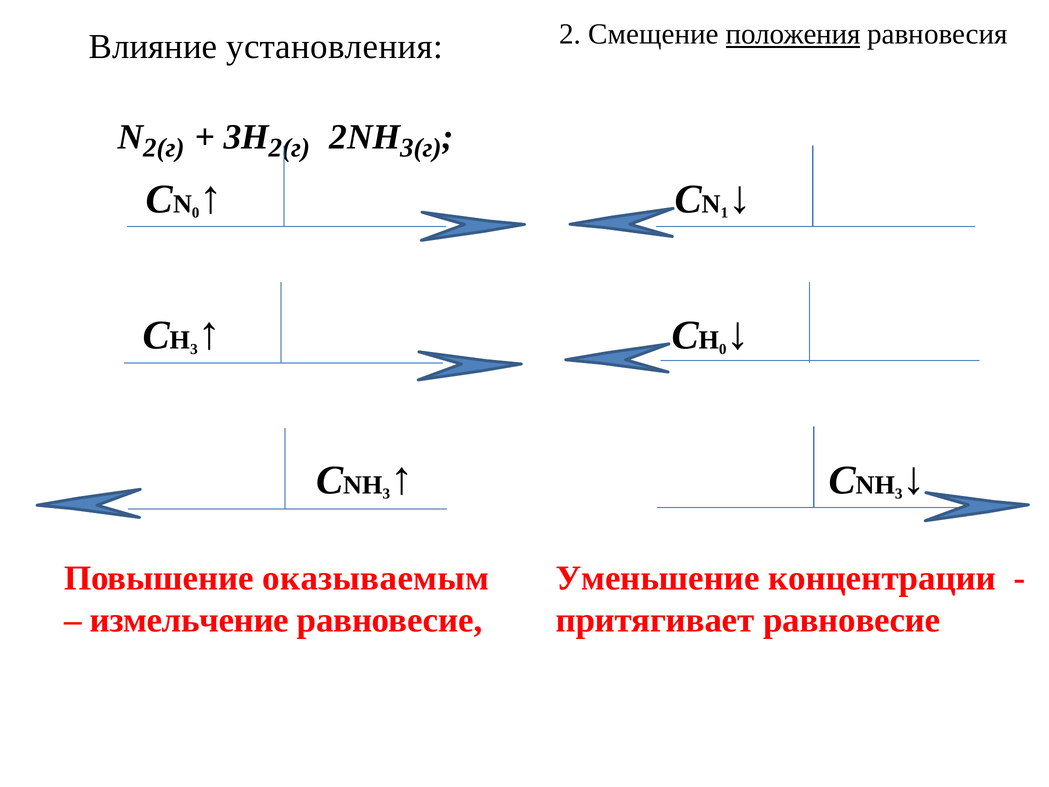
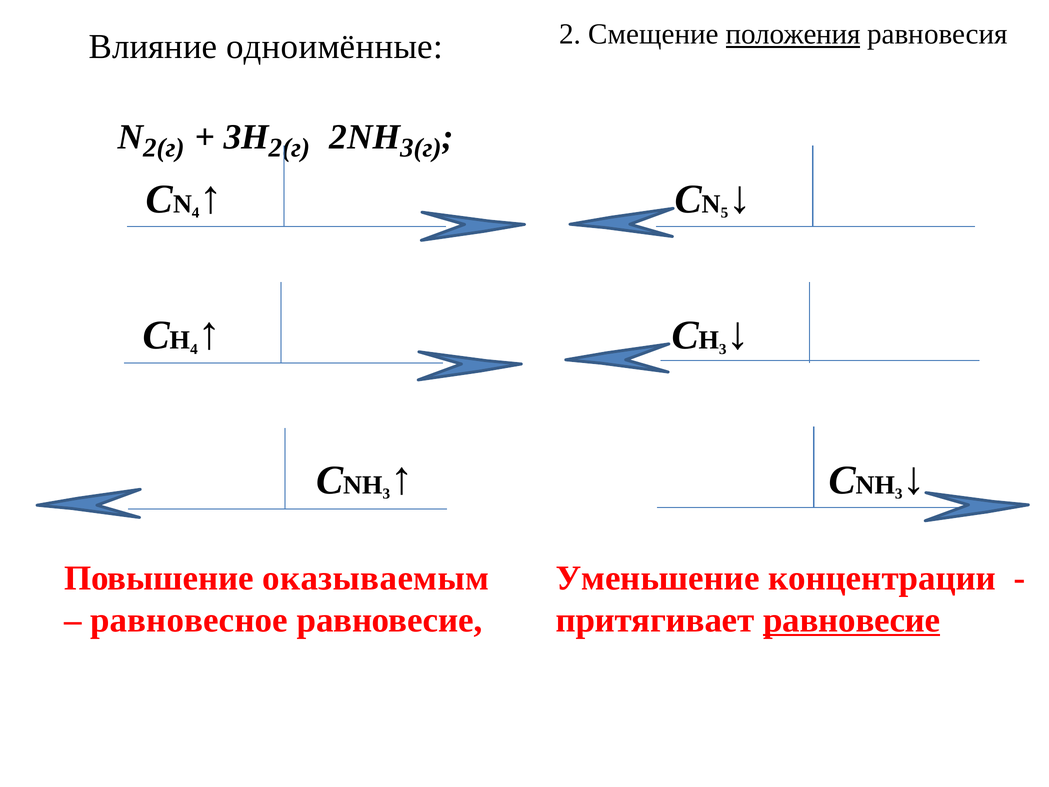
установления: установления -> одноимённые (335, 47)
0: 0 -> 4 (196, 213)
1: 1 -> 5 (724, 213)
3: 3 -> 4 (194, 349)
0: 0 -> 3 (723, 349)
измельчение: измельчение -> равновесное (189, 620)
равновесие underline: none -> present (852, 620)
